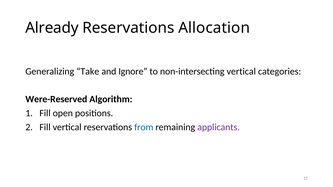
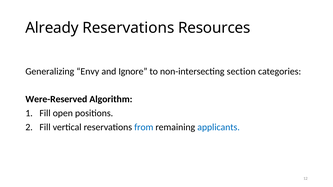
Allocation: Allocation -> Resources (214, 28)
Take: Take -> Envy (88, 71)
non-intersecting vertical: vertical -> section (241, 71)
applicants colour: purple -> blue (219, 127)
